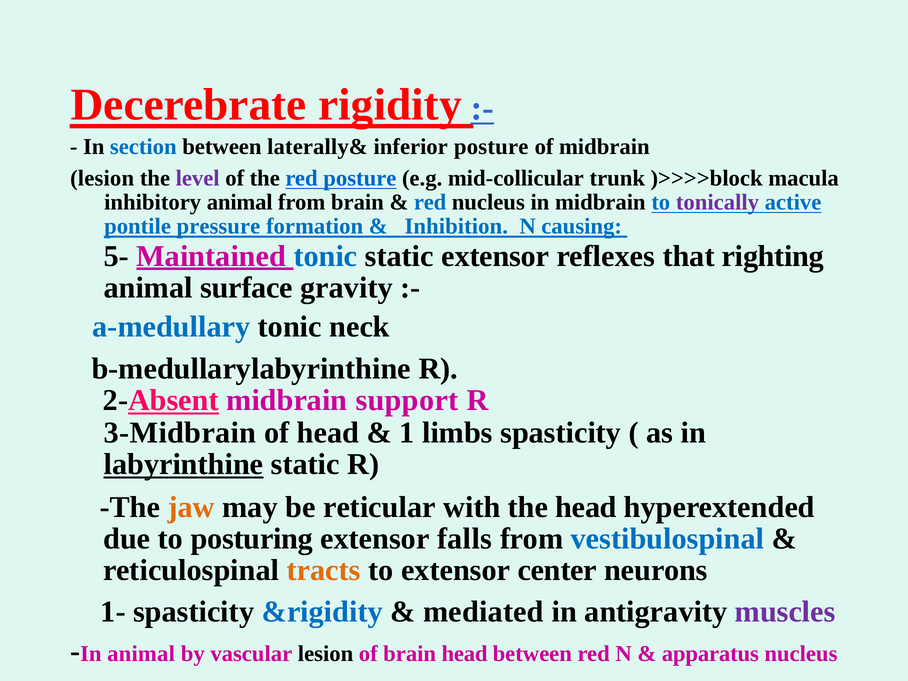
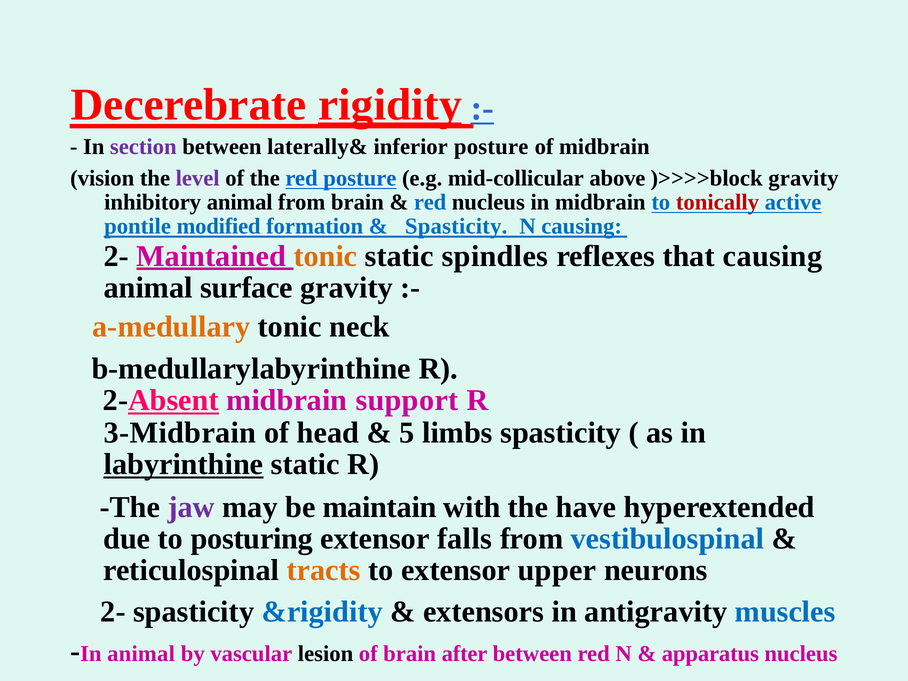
rigidity underline: none -> present (390, 105)
section colour: blue -> purple (143, 147)
lesion: lesion -> vision (102, 178)
trunk: trunk -> above (617, 178)
)>>>>block macula: macula -> gravity (803, 178)
tonically colour: purple -> red (717, 202)
pressure: pressure -> modified (219, 226)
Inhibition: Inhibition -> Spasticity (456, 226)
5-: 5- -> 2- (116, 256)
tonic colour: blue -> orange (325, 256)
static extensor: extensor -> spindles (495, 256)
that righting: righting -> causing (773, 256)
a-medullary colour: blue -> orange (171, 327)
1: 1 -> 5 (407, 433)
jaw colour: orange -> purple (191, 507)
reticular: reticular -> maintain (380, 507)
the head: head -> have (586, 507)
center: center -> upper (557, 570)
1-: 1- -> 2- (113, 612)
mediated: mediated -> extensors (483, 612)
muscles colour: purple -> blue (785, 612)
brain head: head -> after (465, 654)
